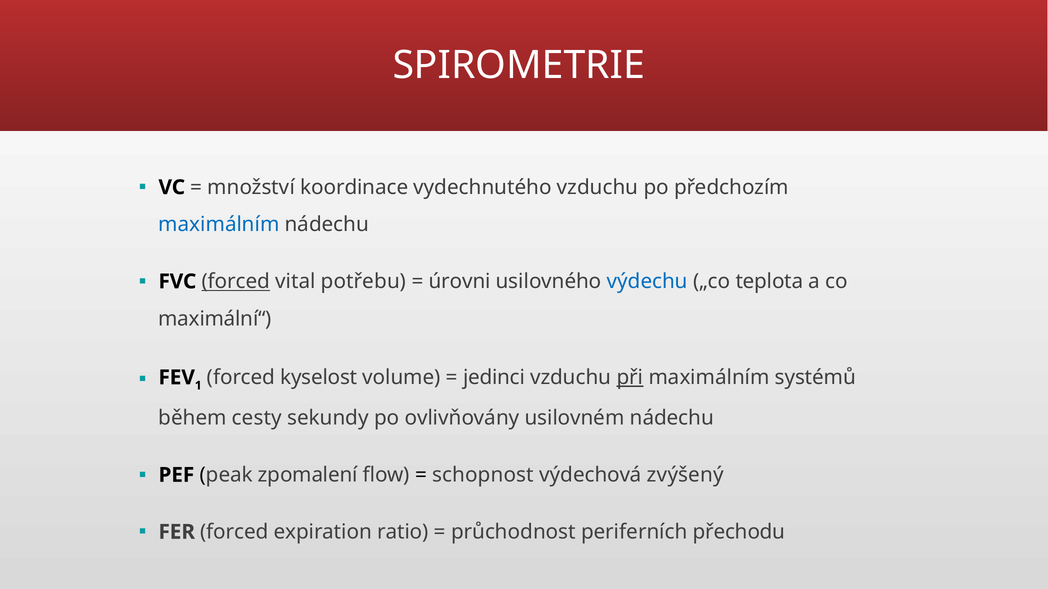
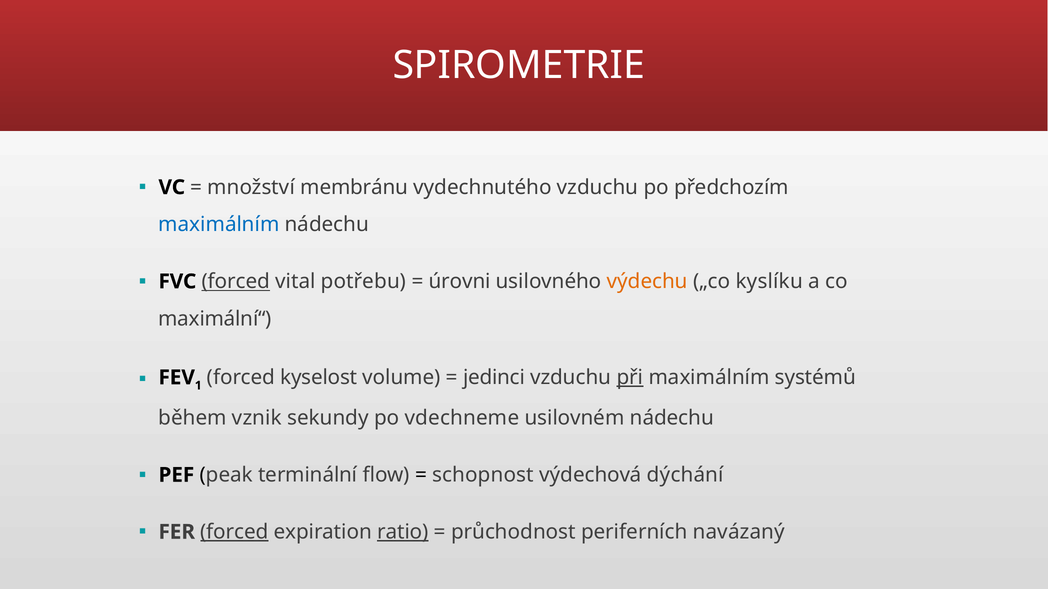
koordinace: koordinace -> membránu (354, 187)
výdechu colour: blue -> orange (647, 282)
teplota: teplota -> kyslíku (769, 282)
cesty: cesty -> vznik (257, 418)
ovlivňovány: ovlivňovány -> vdechneme (462, 418)
zpomalení: zpomalení -> terminální (308, 475)
zvýšený: zvýšený -> dýchání (685, 475)
forced underline: none -> present (234, 532)
ratio underline: none -> present (403, 532)
přechodu: přechodu -> navázaný (739, 532)
